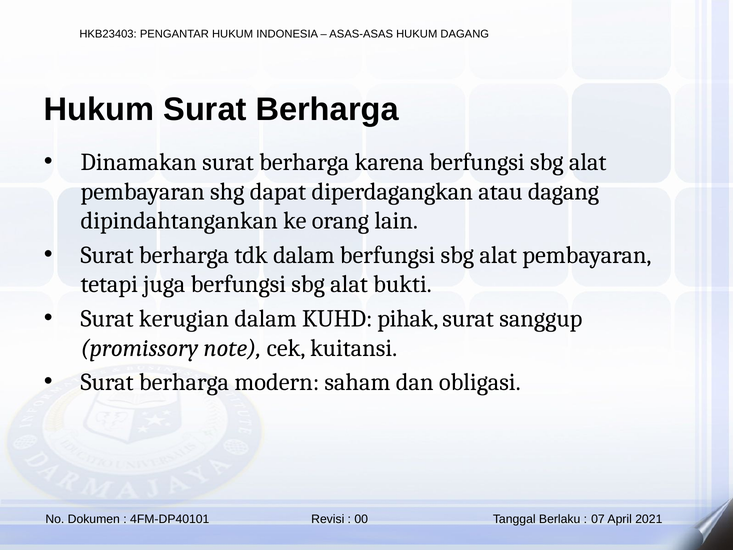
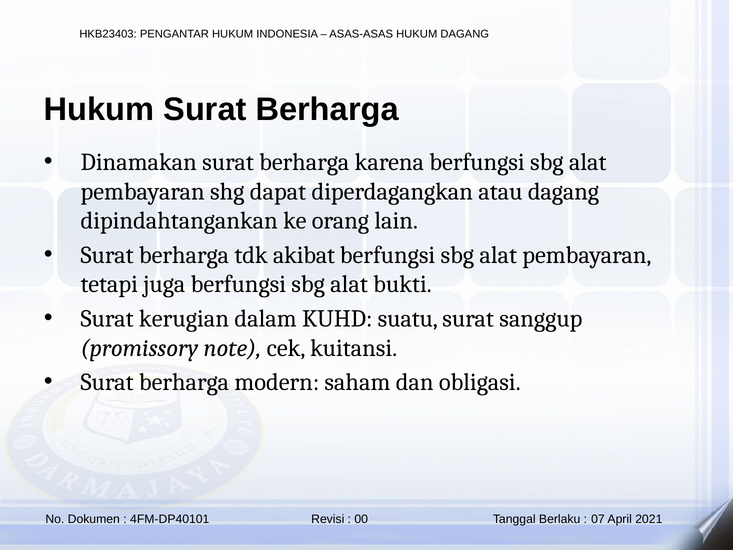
tdk dalam: dalam -> akibat (304, 255)
pihak: pihak -> suatu (408, 318)
